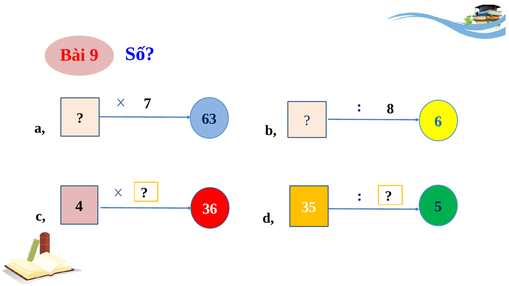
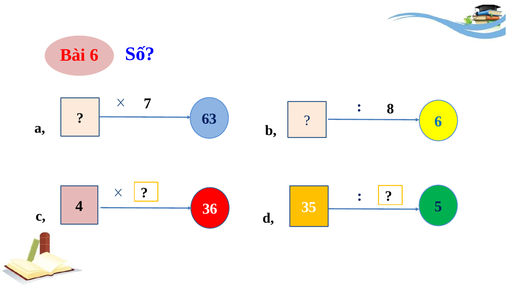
Bài 9: 9 -> 6 (94, 55)
